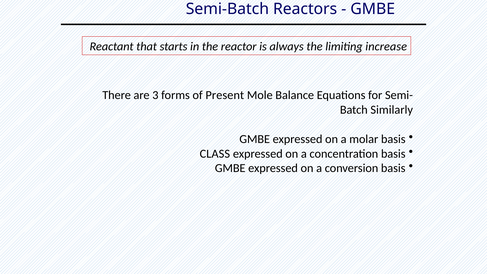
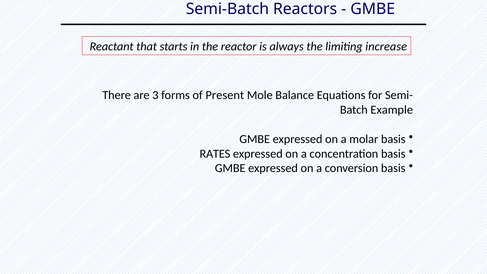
Similarly: Similarly -> Example (392, 110)
CLASS: CLASS -> RATES (215, 154)
